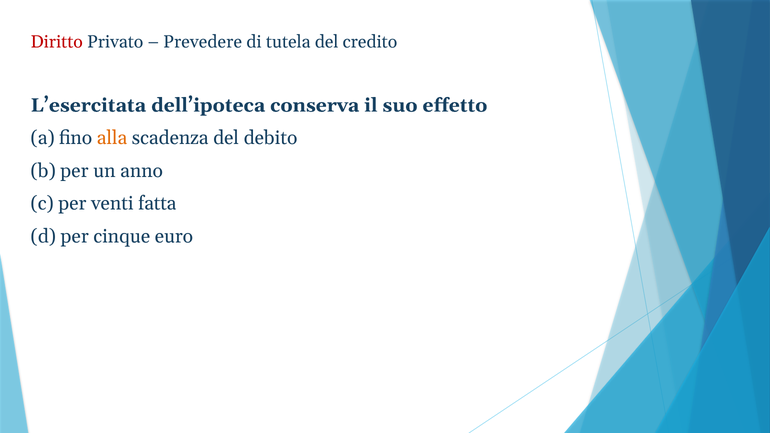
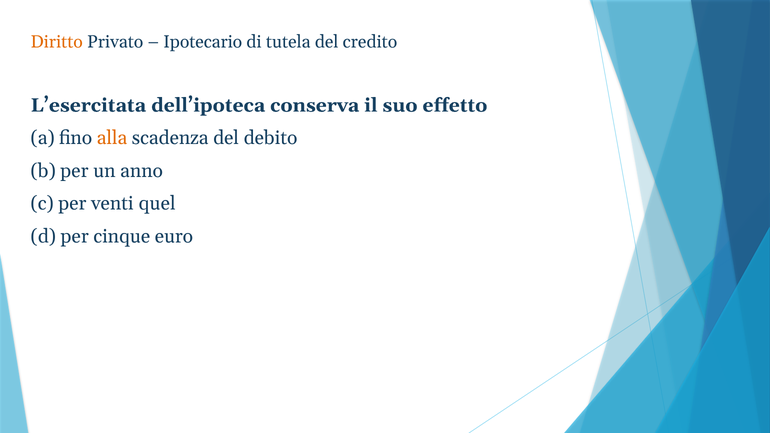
Diritto colour: red -> orange (57, 42)
Prevedere: Prevedere -> Ipotecario (203, 42)
fatta: fatta -> quel (157, 204)
